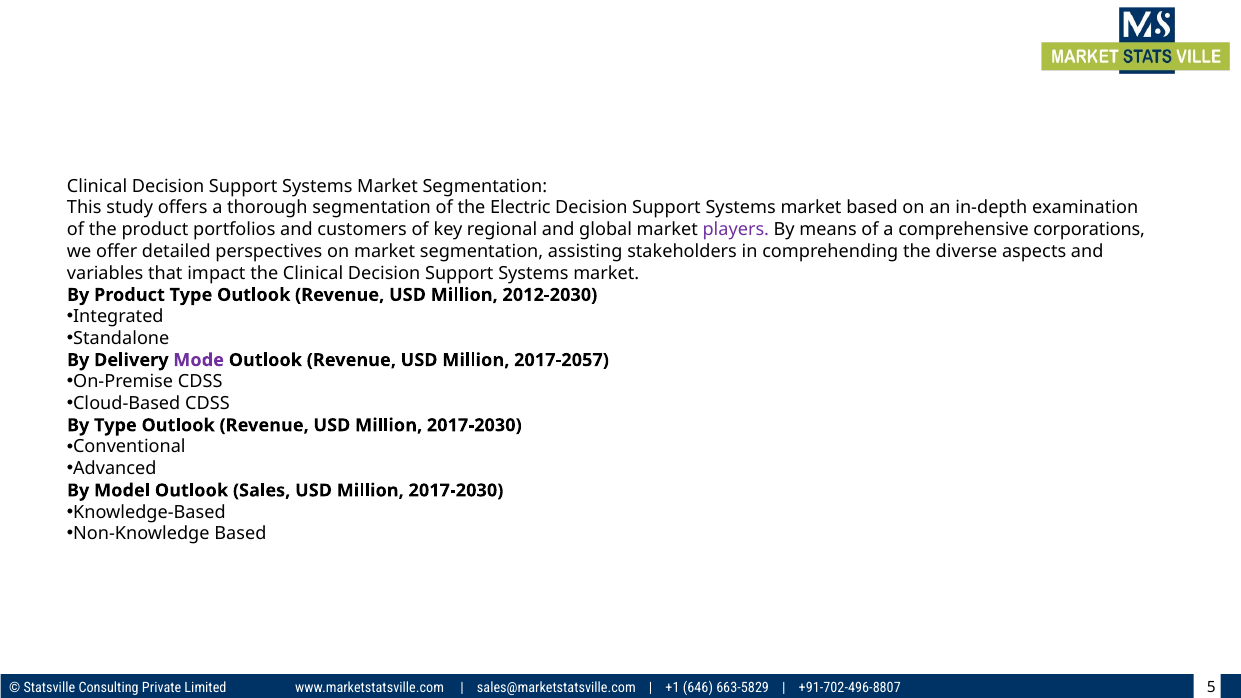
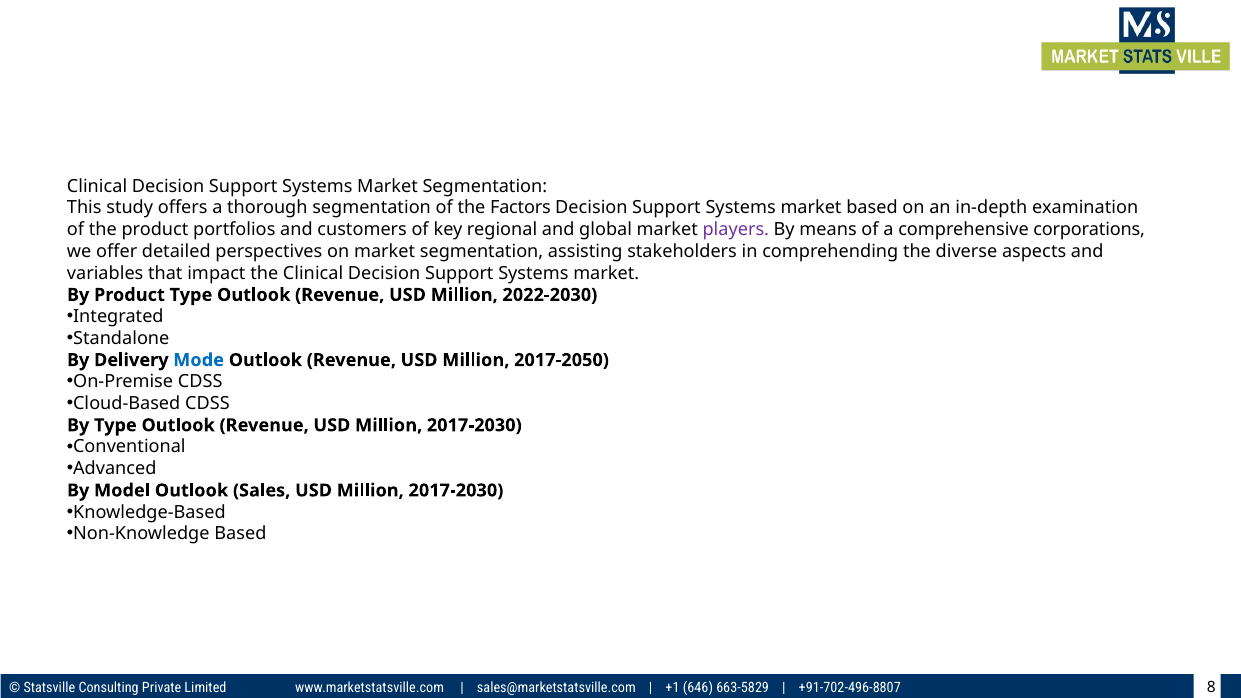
Electric: Electric -> Factors (520, 208)
2012-2030: 2012-2030 -> 2022-2030 (550, 295)
Mode colour: purple -> blue (199, 360)
2017-2057: 2017-2057 -> 2017-2050 (562, 360)
5: 5 -> 8 (1211, 687)
